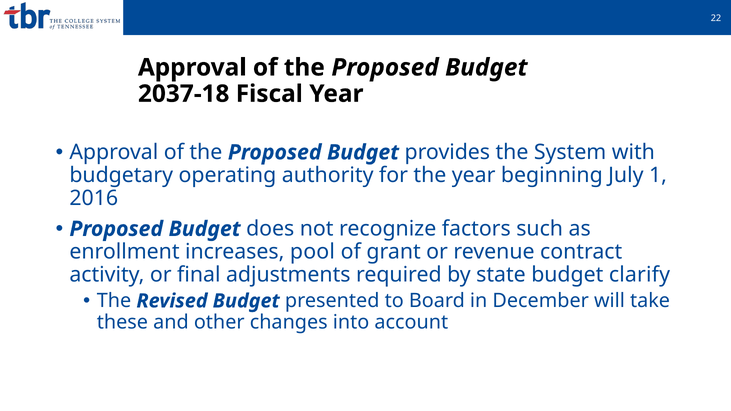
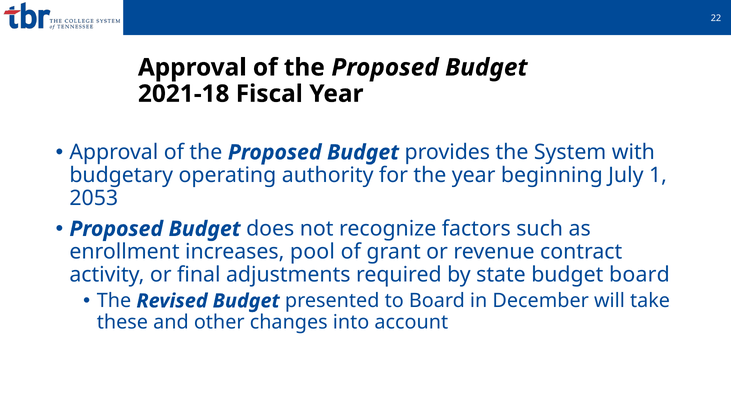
2037-18: 2037-18 -> 2021-18 (184, 94)
2016: 2016 -> 2053 (94, 198)
budget clarify: clarify -> board (639, 275)
